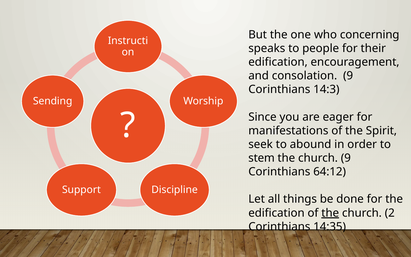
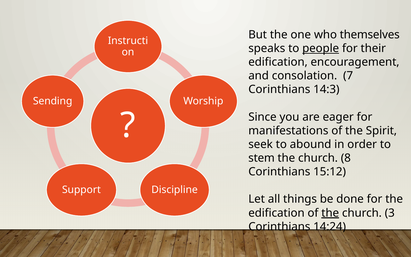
concerning: concerning -> themselves (370, 35)
people underline: none -> present (321, 48)
consolation 9: 9 -> 7 (348, 76)
church 9: 9 -> 8 (346, 158)
64:12: 64:12 -> 15:12 (330, 172)
2: 2 -> 3 (390, 213)
14:35: 14:35 -> 14:24 (330, 227)
